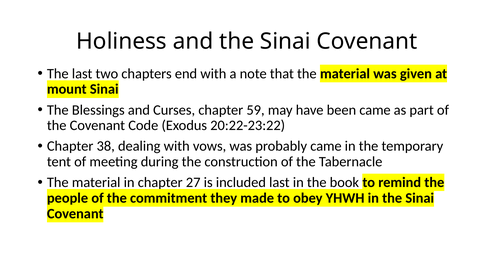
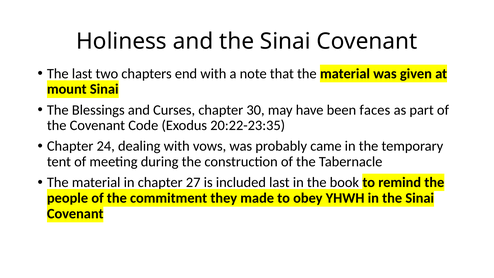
59: 59 -> 30 (256, 110)
been came: came -> faces (375, 110)
20:22-23:22: 20:22-23:22 -> 20:22-23:35 (248, 125)
38: 38 -> 24 (106, 146)
